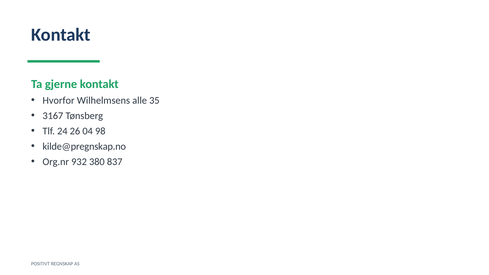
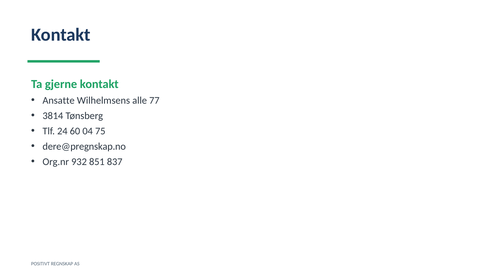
Hvorfor: Hvorfor -> Ansatte (59, 101)
35: 35 -> 77 (154, 101)
3167: 3167 -> 3814 (53, 116)
26: 26 -> 60 (75, 131)
98: 98 -> 75 (100, 131)
kilde@pregnskap.no: kilde@pregnskap.no -> dere@pregnskap.no (84, 146)
380: 380 -> 851 (97, 162)
